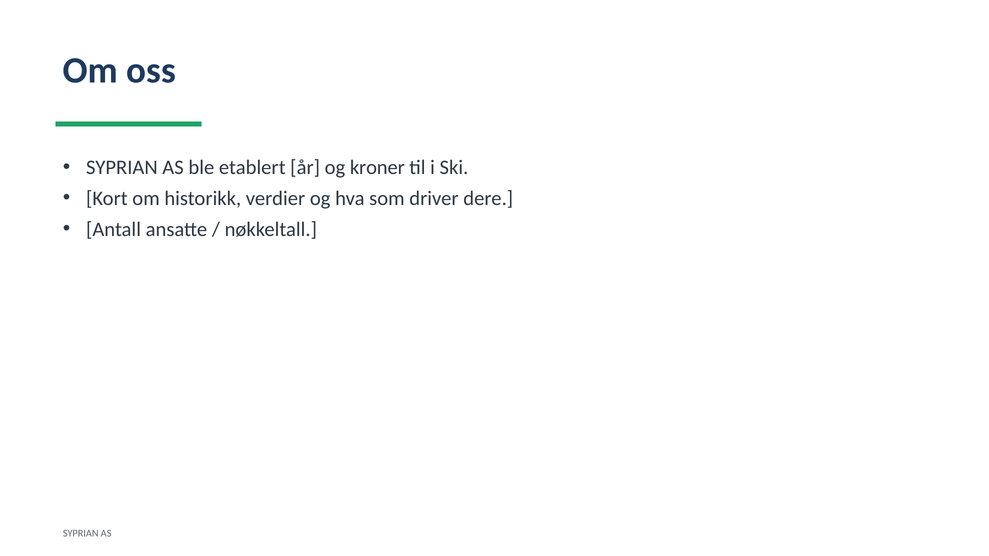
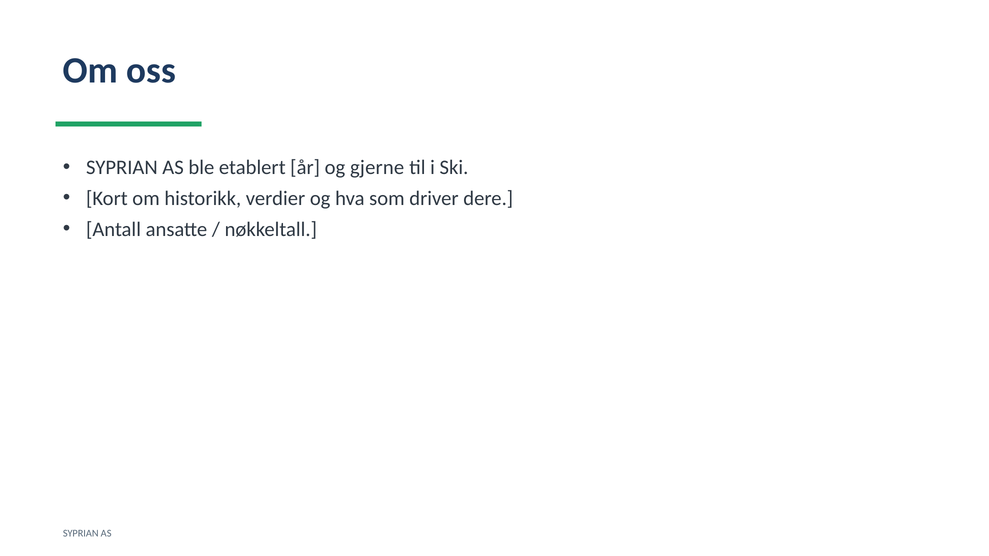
kroner: kroner -> gjerne (377, 168)
